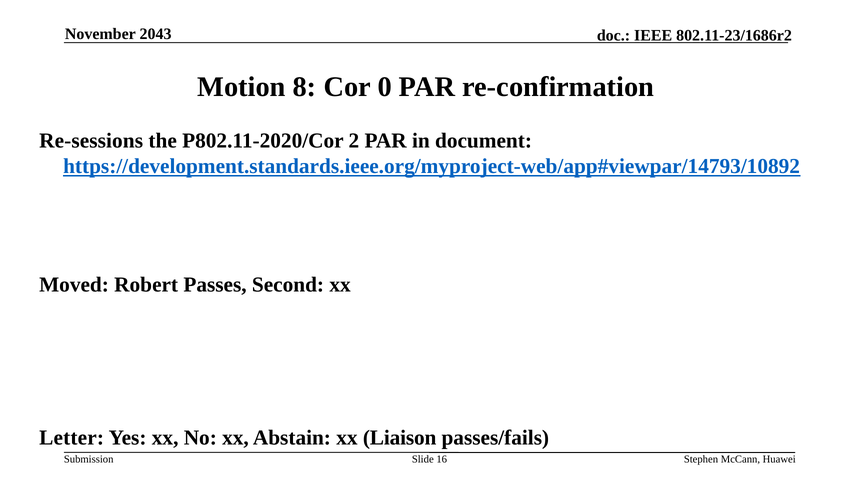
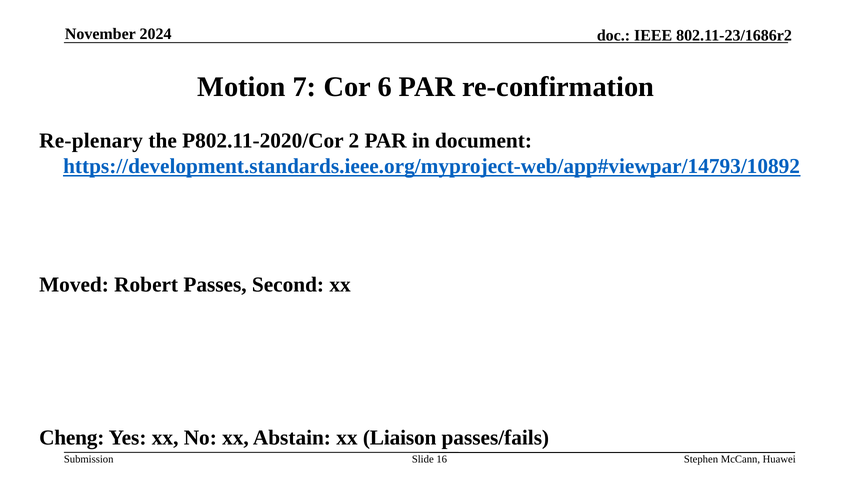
2043: 2043 -> 2024 (156, 34)
8: 8 -> 7 (305, 87)
0: 0 -> 6 (385, 87)
Re-sessions: Re-sessions -> Re-plenary (91, 141)
Letter: Letter -> Cheng (72, 438)
